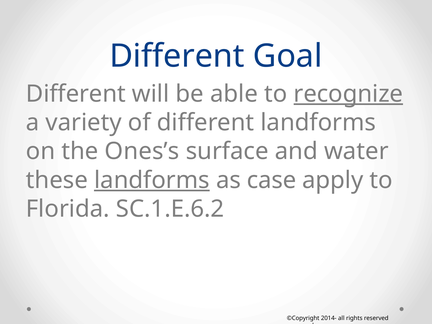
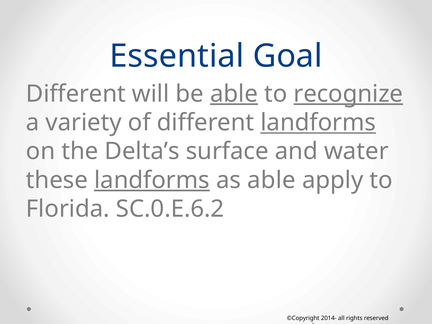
Different: Different -> Essential (177, 56)
able underline: none -> present (234, 94)
landforms underline: none -> present (318, 123)
Ones’s: Ones’s -> Delta’s (142, 151)
as case: case -> able (271, 180)
SC.1.E.6.2: SC.1.E.6.2 -> SC.0.E.6.2 (170, 209)
